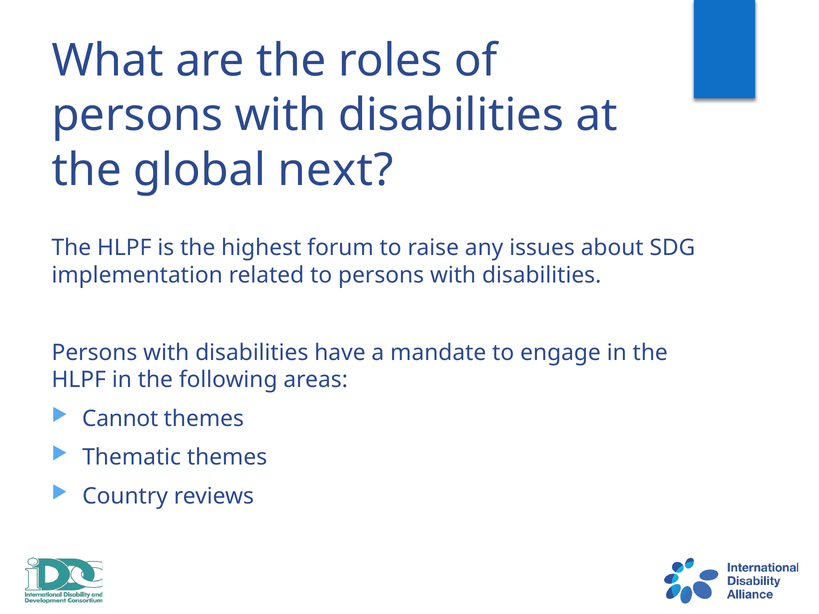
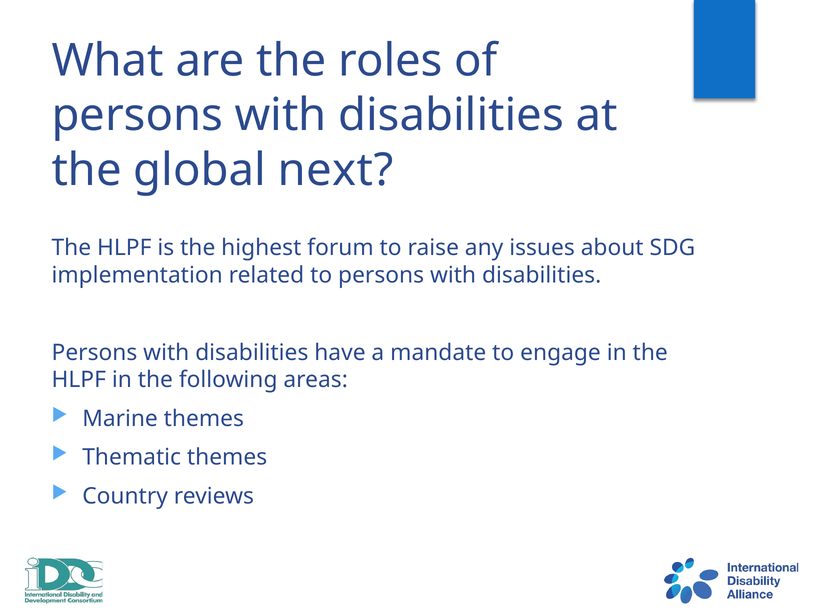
Cannot: Cannot -> Marine (120, 419)
